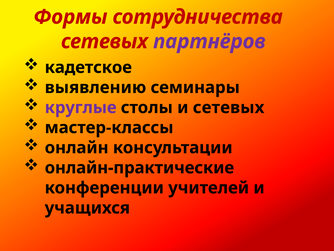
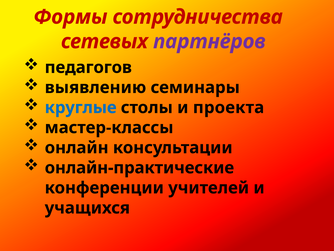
кадетское: кадетское -> педагогов (88, 67)
круглые colour: purple -> blue (81, 107)
и сетевых: сетевых -> проекта (229, 107)
